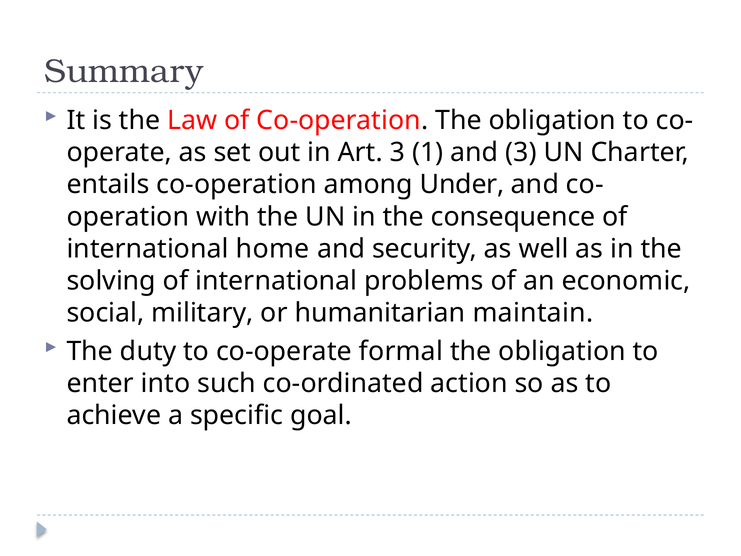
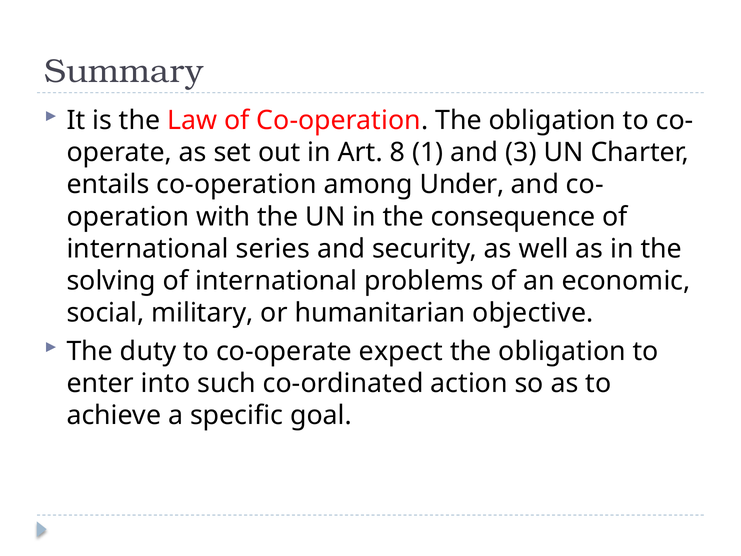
Art 3: 3 -> 8 (397, 152)
home: home -> series (273, 249)
maintain: maintain -> objective (533, 313)
formal: formal -> expect (401, 351)
